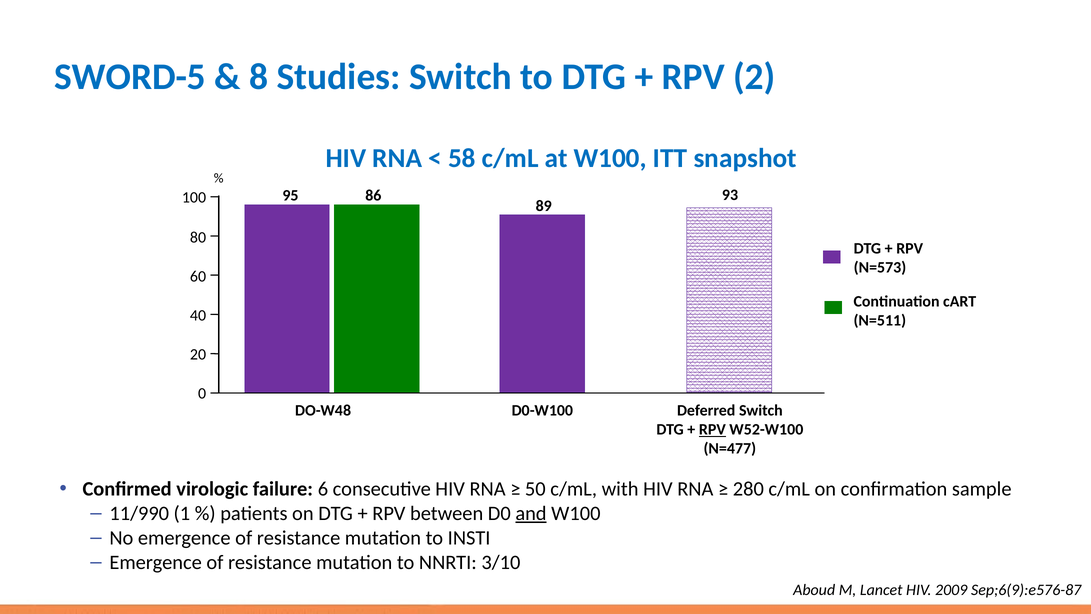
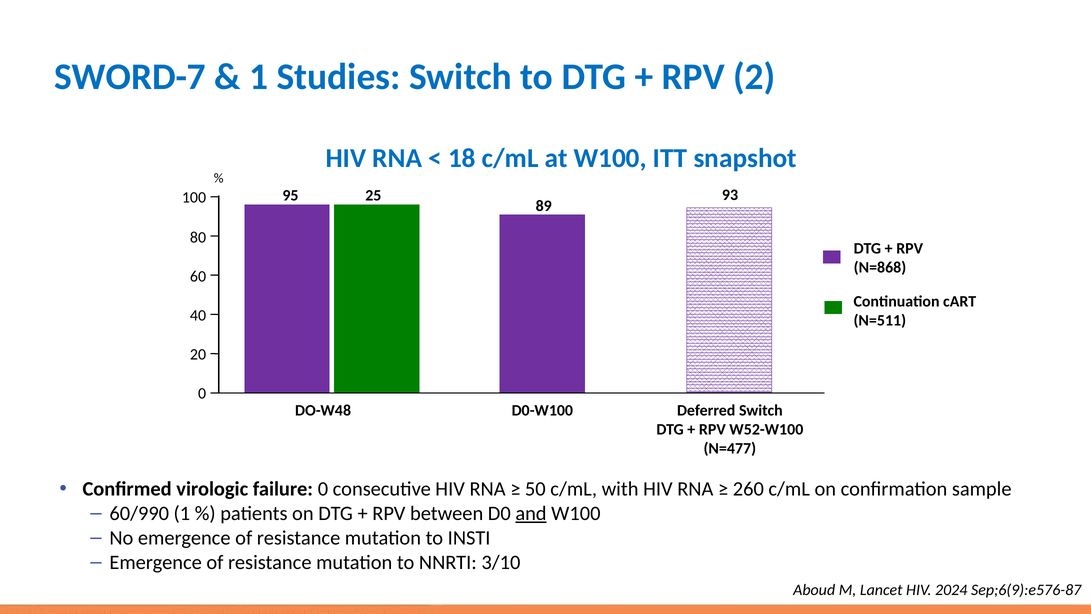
SWORD-5: SWORD-5 -> SWORD-7 (130, 77)
8: 8 -> 1 (259, 77)
58: 58 -> 18 (462, 158)
86: 86 -> 25 (373, 195)
N=573: N=573 -> N=868 (880, 267)
RPV underline: present -> none (712, 429)
failure 6: 6 -> 0 (323, 489)
280: 280 -> 260 (748, 489)
11/990: 11/990 -> 60/990 (139, 513)
2009: 2009 -> 2024 (951, 590)
